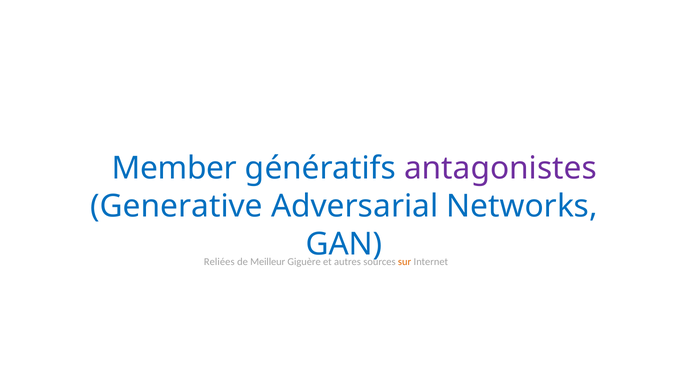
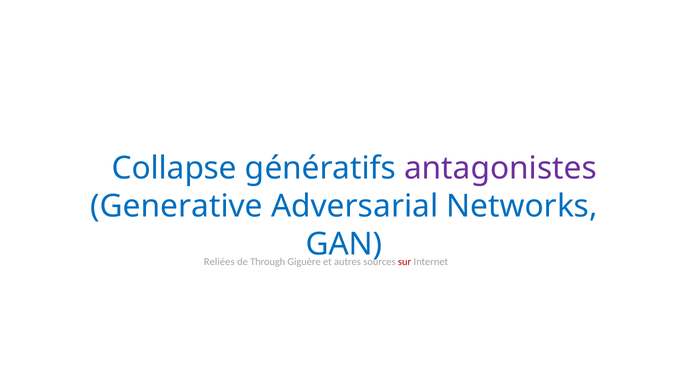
Member: Member -> Collapse (174, 168)
Meilleur: Meilleur -> Through (268, 262)
sur colour: orange -> red (405, 262)
